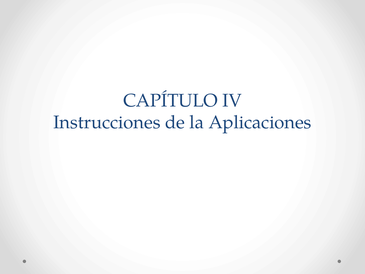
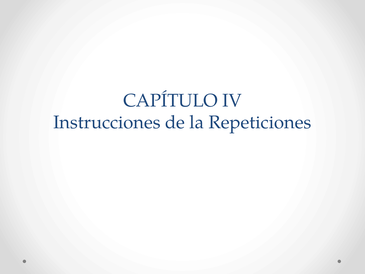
Aplicaciones: Aplicaciones -> Repeticiones (260, 122)
